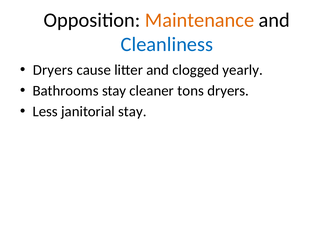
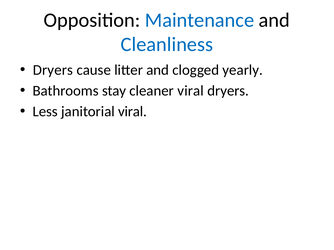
Maintenance colour: orange -> blue (200, 20)
cleaner tons: tons -> viral (191, 91)
janitorial stay: stay -> viral (132, 112)
